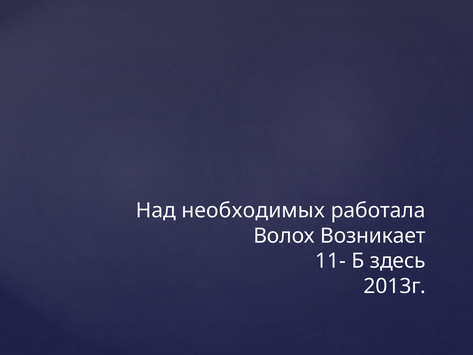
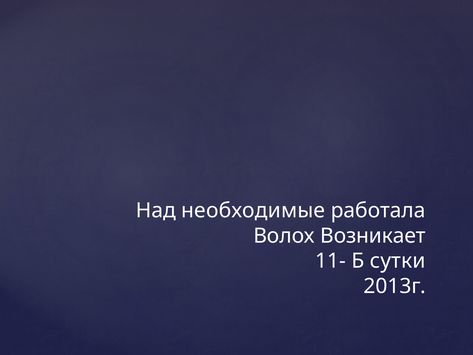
необходимых: необходимых -> необходимые (253, 210)
здесь: здесь -> сутки (398, 261)
